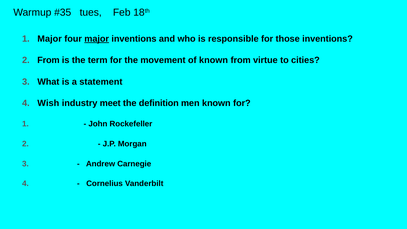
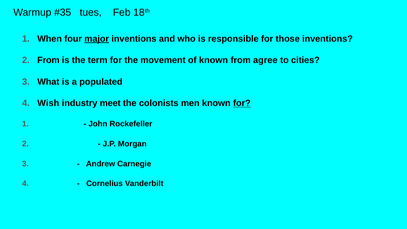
Major: Major -> When (50, 39)
virtue: virtue -> agree (265, 60)
statement: statement -> populated (101, 82)
definition: definition -> colonists (159, 103)
for underline: none -> present (242, 103)
